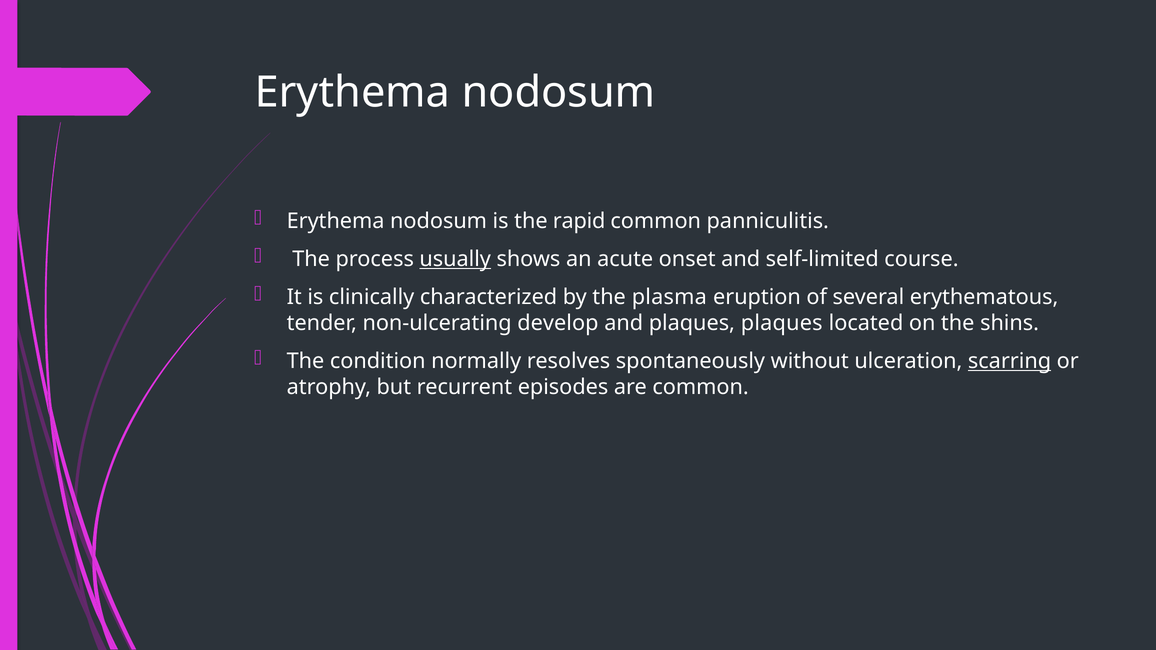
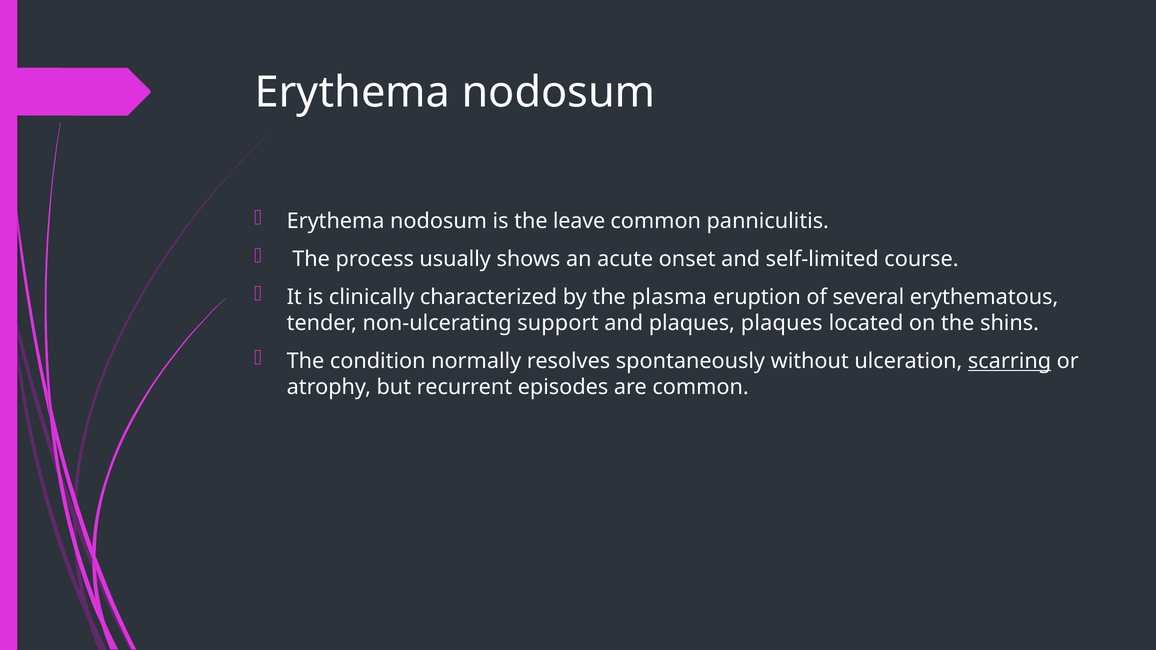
rapid: rapid -> leave (579, 221)
usually underline: present -> none (455, 259)
develop: develop -> support (558, 323)
